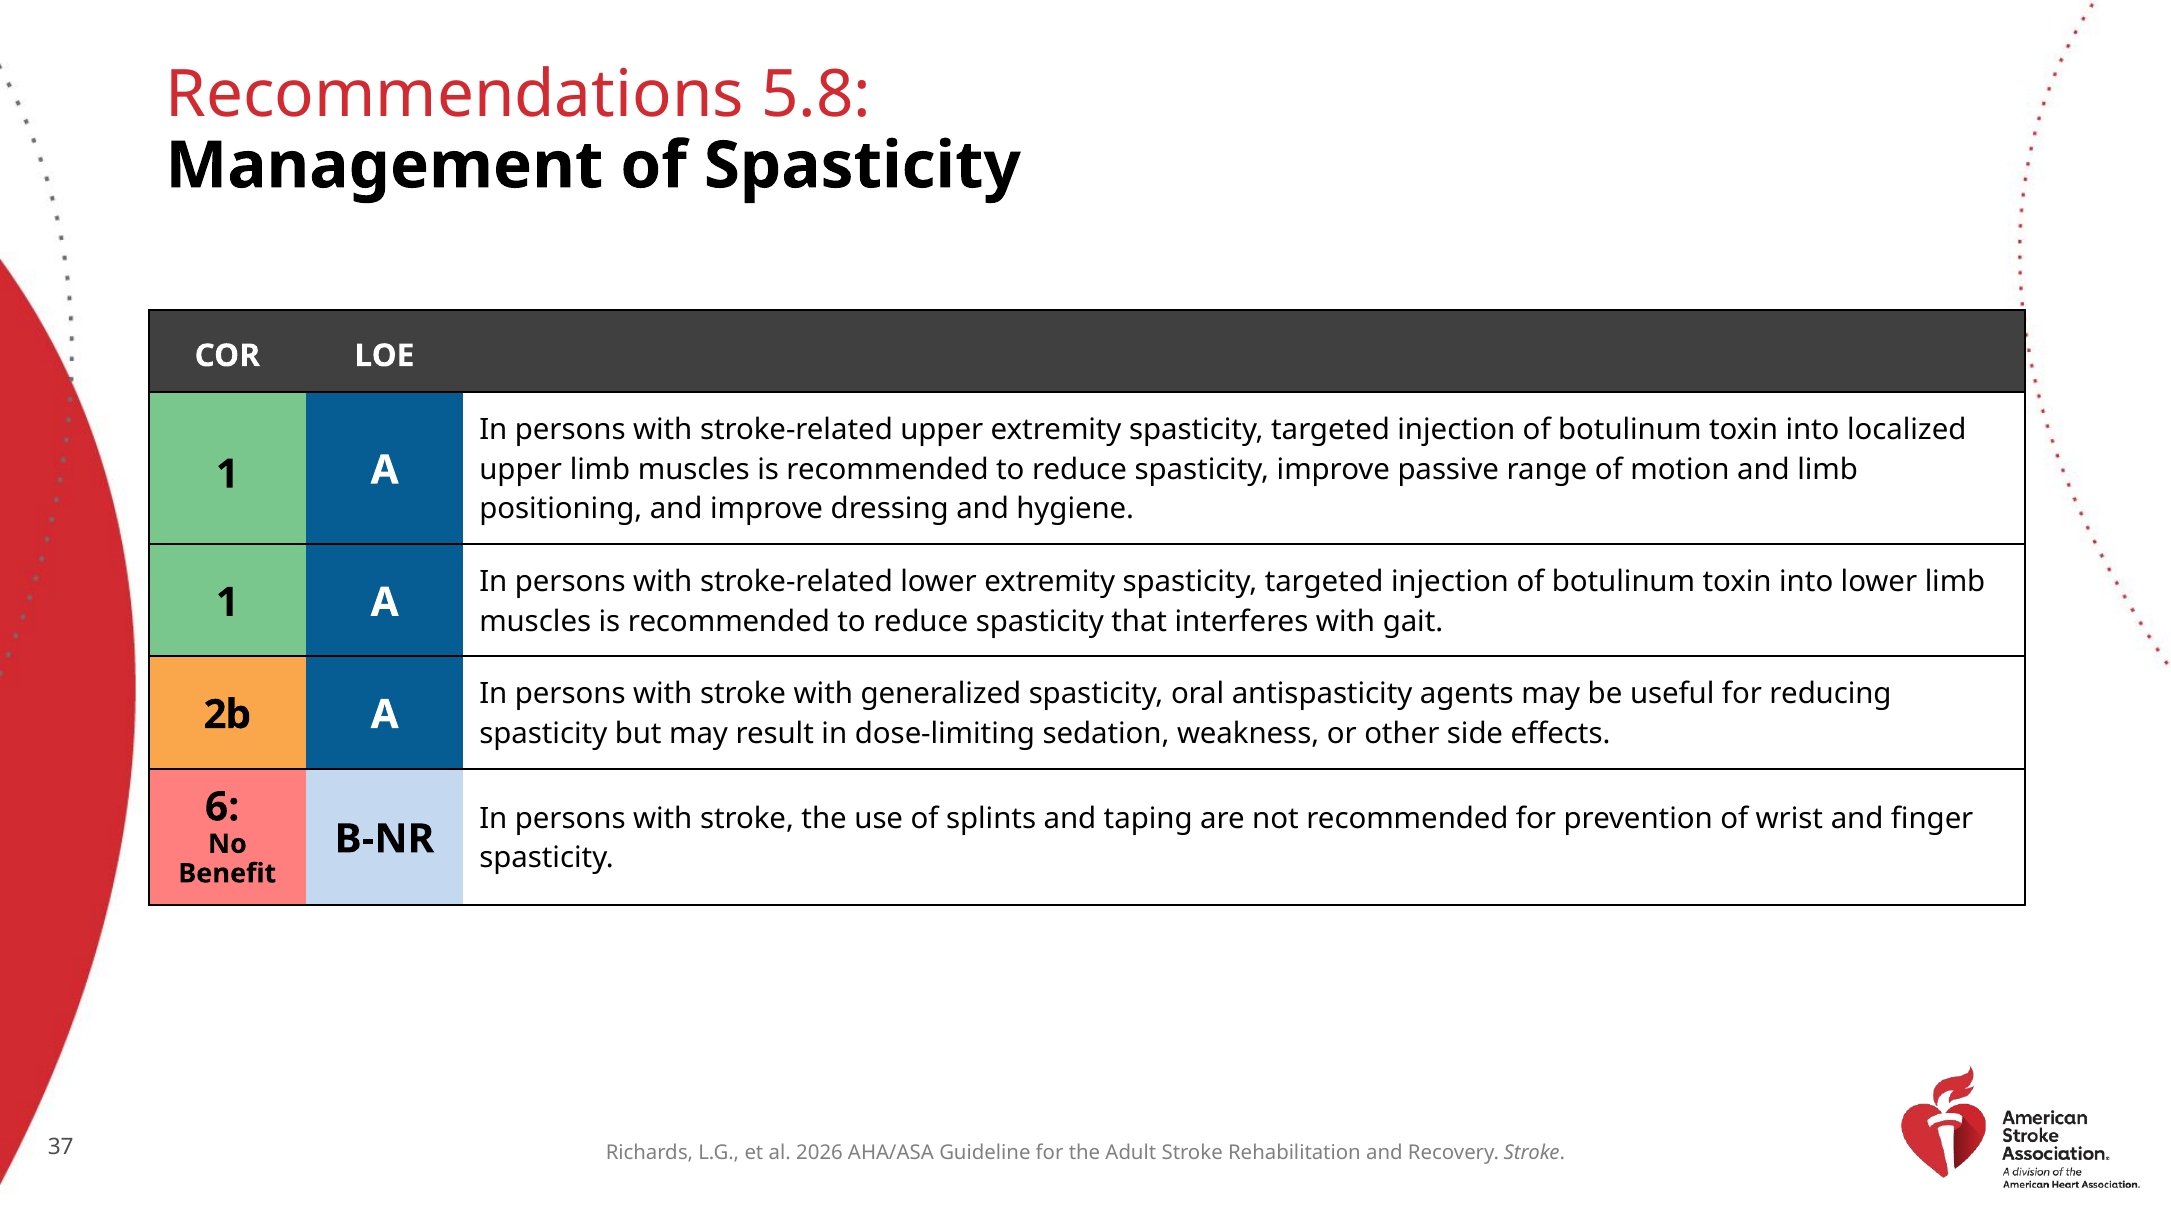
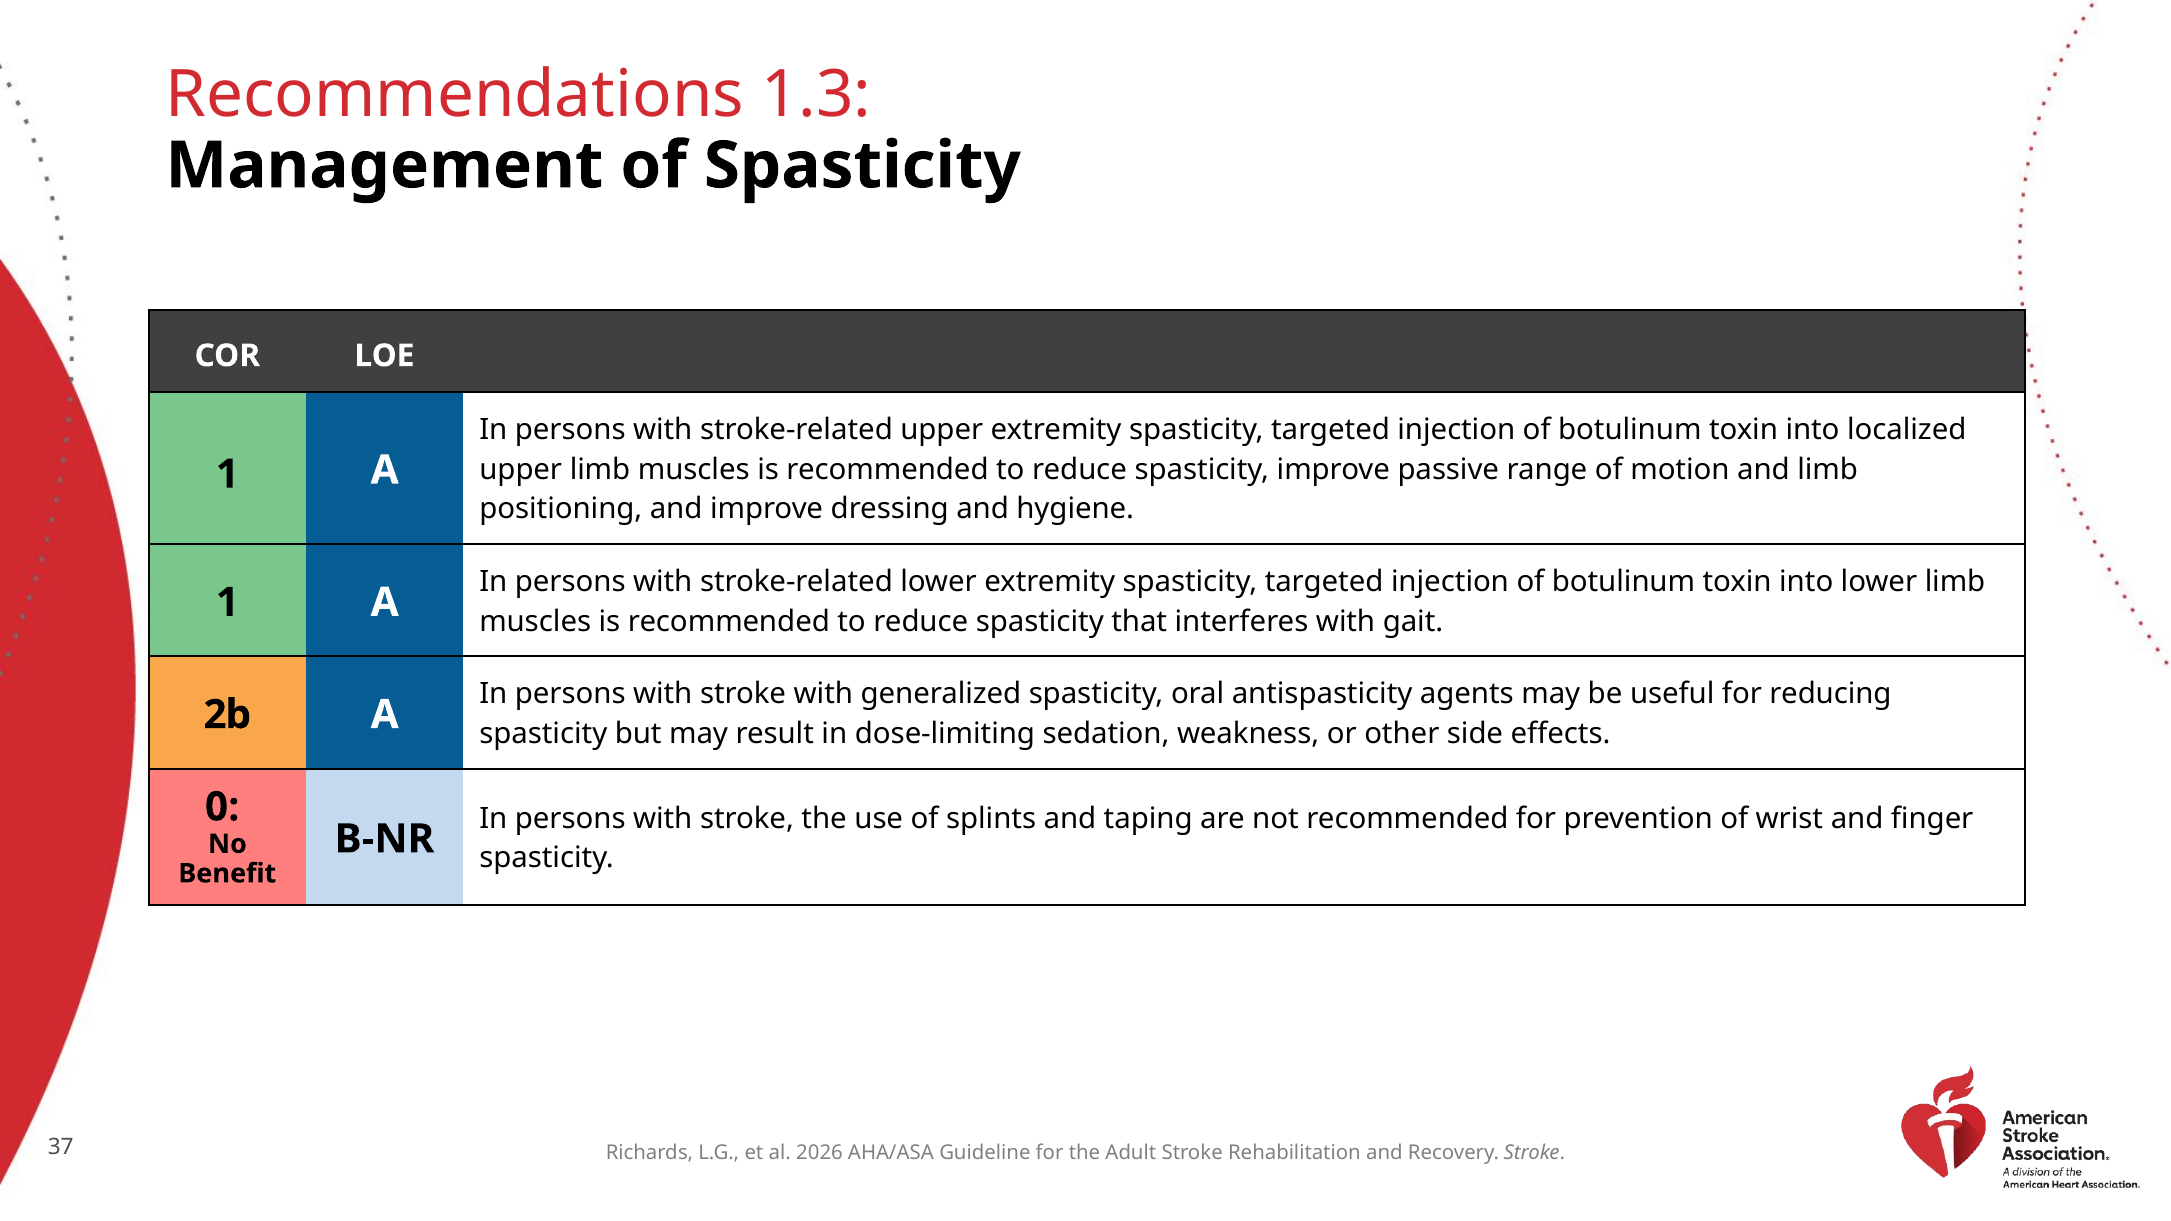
5.8: 5.8 -> 1.3 (816, 95)
6: 6 -> 0 (222, 807)
